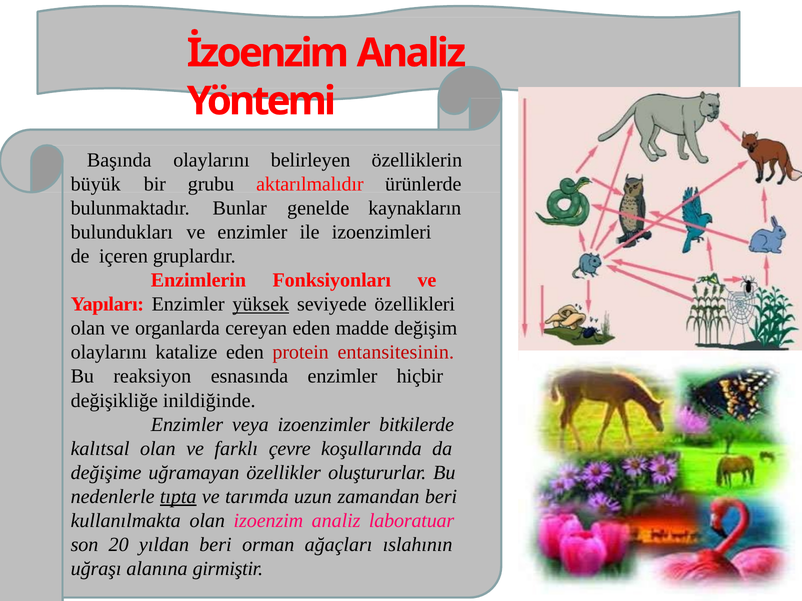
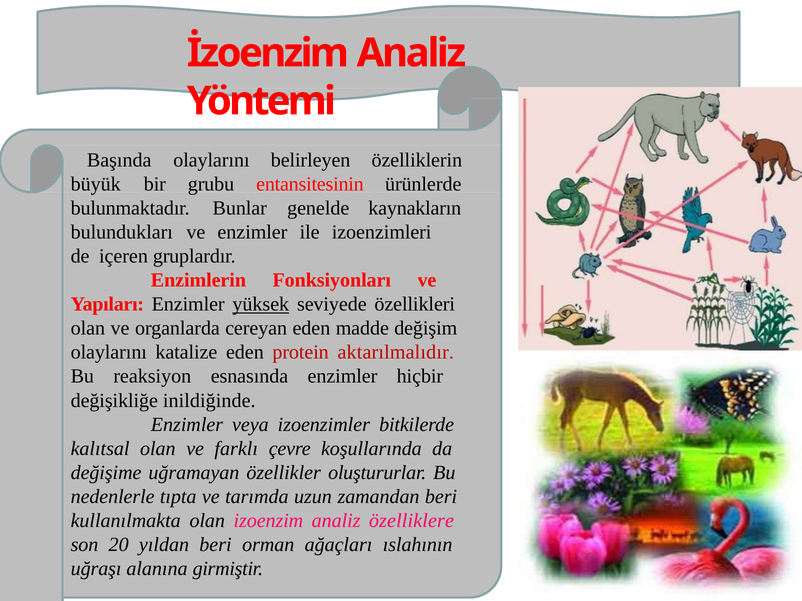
aktarılmalıdır: aktarılmalıdır -> entansitesinin (310, 184)
entansitesinin: entansitesinin -> aktarılmalıdır (396, 353)
tıpta underline: present -> none (178, 497)
laboratuar: laboratuar -> özelliklere (411, 521)
